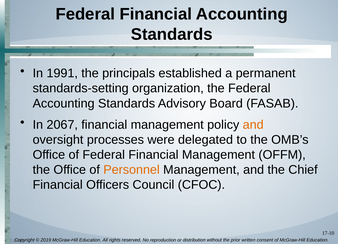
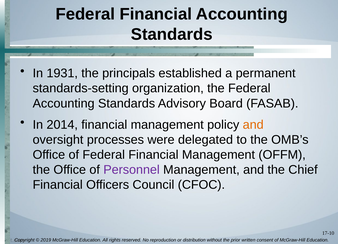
1991: 1991 -> 1931 (62, 73)
2067: 2067 -> 2014 (62, 125)
Personnel colour: orange -> purple (132, 170)
